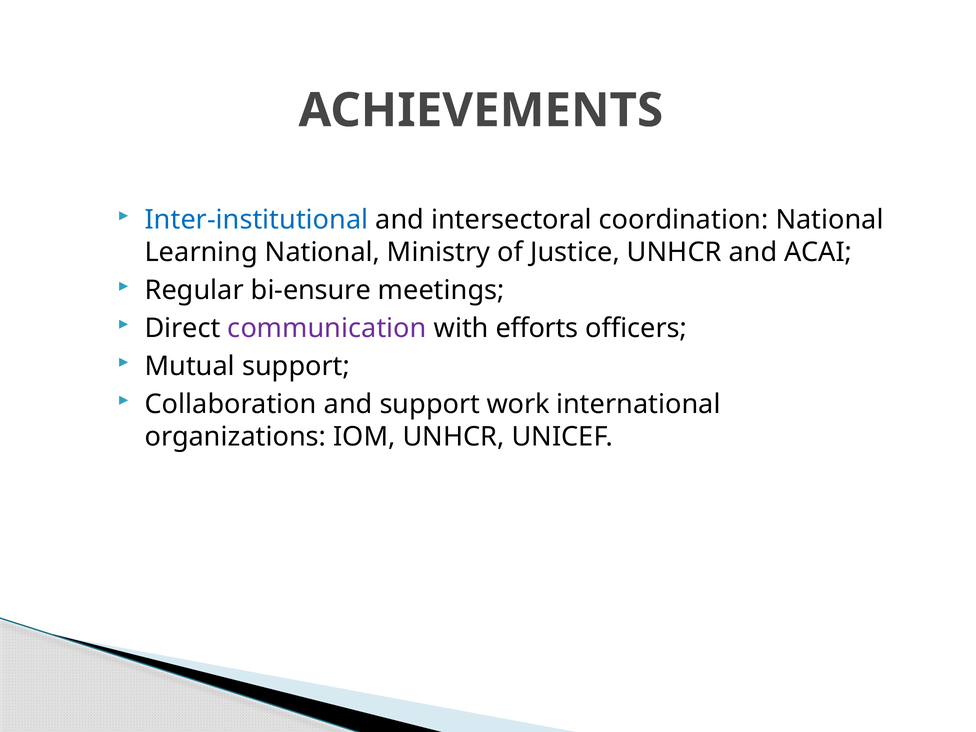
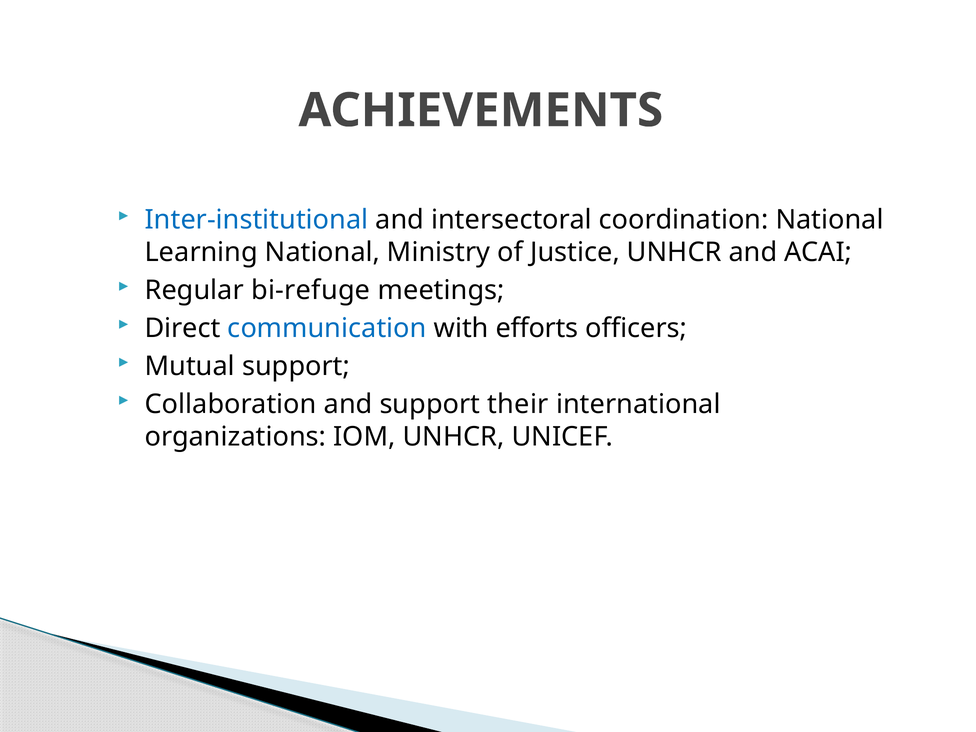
bi-ensure: bi-ensure -> bi-refuge (311, 290)
communication colour: purple -> blue (327, 328)
work: work -> their (518, 404)
